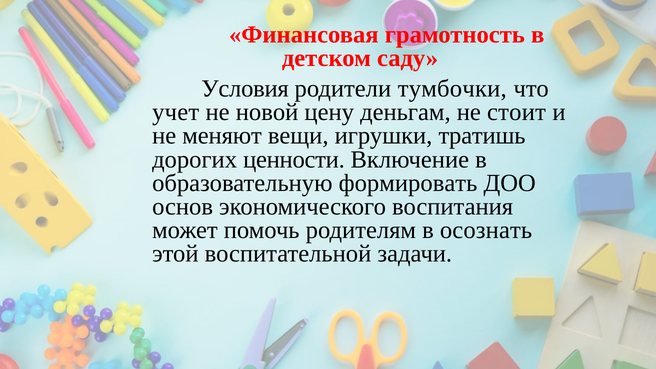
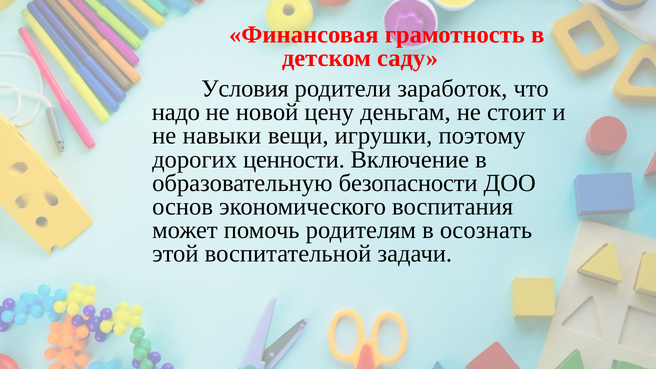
тумбочки: тумбочки -> заработок (452, 89)
учет: учет -> надо (176, 112)
меняют: меняют -> навыки (222, 136)
тратишь: тратишь -> поэтому (482, 136)
формировать: формировать -> безопасности (408, 183)
